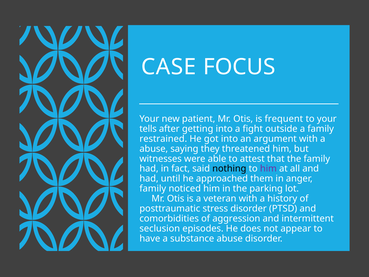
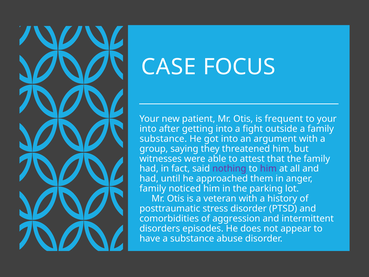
tells: tells -> into (148, 129)
restrained: restrained -> substance (163, 139)
abuse: abuse -> group (154, 149)
nothing colour: black -> purple (229, 169)
seclusion: seclusion -> disorders (160, 228)
